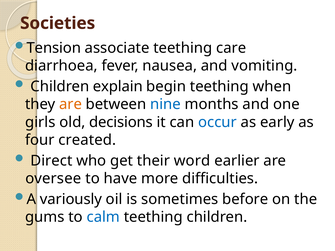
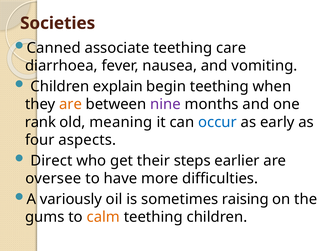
Tension: Tension -> Canned (54, 48)
nine colour: blue -> purple (166, 104)
girls: girls -> rank (40, 122)
decisions: decisions -> meaning (121, 122)
created: created -> aspects (87, 140)
word: word -> steps (192, 161)
before: before -> raising (245, 199)
calm colour: blue -> orange (103, 217)
